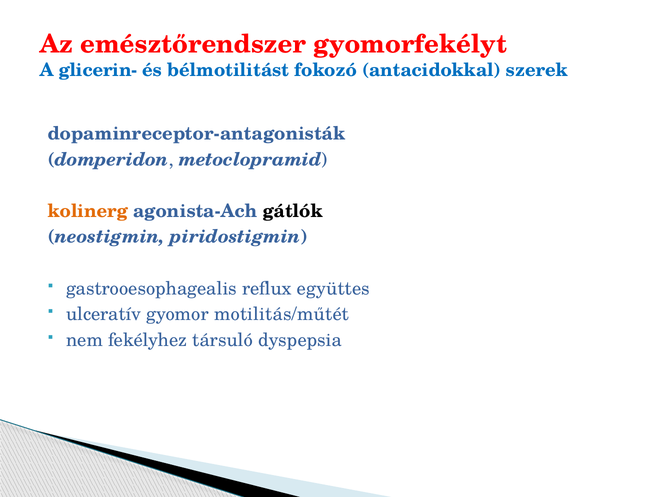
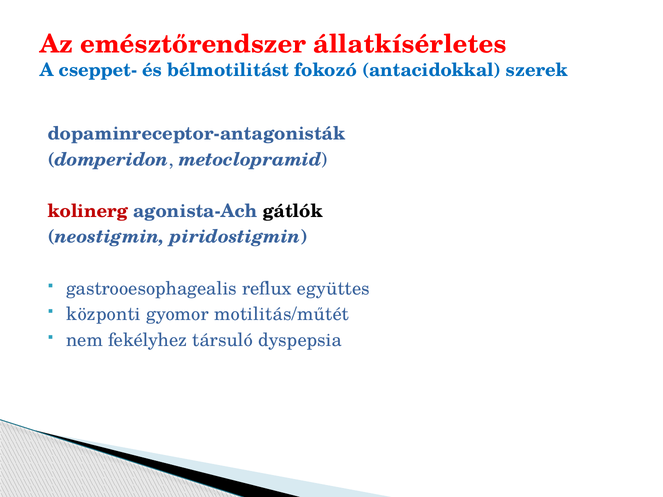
gyomorfekélyt: gyomorfekélyt -> állatkísérletes (410, 44)
glicerin-: glicerin- -> cseppet- (98, 70)
kolinerg colour: orange -> red (88, 211)
ulceratív: ulceratív -> központi (104, 314)
